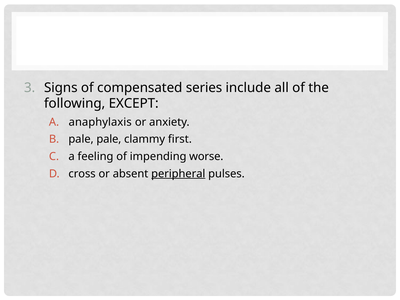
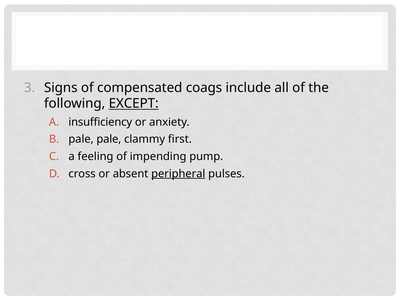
series: series -> coags (204, 88)
EXCEPT underline: none -> present (134, 104)
anaphylaxis: anaphylaxis -> insufficiency (100, 122)
worse: worse -> pump (206, 156)
